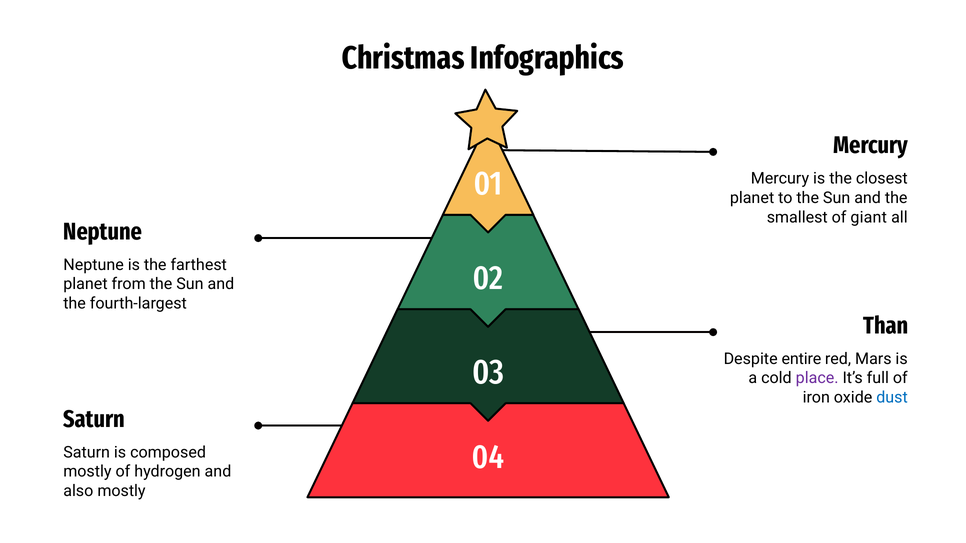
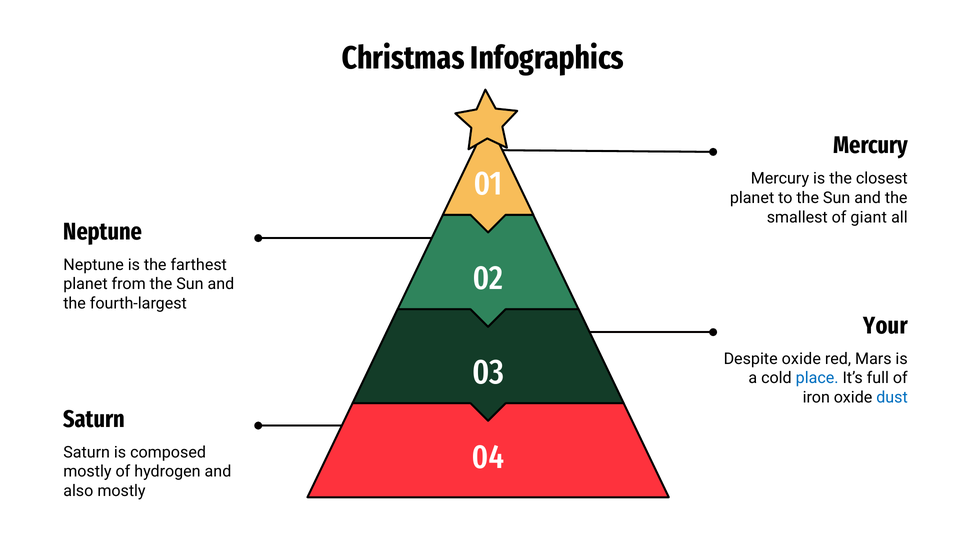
Than: Than -> Your (886, 326)
Despite entire: entire -> oxide (801, 359)
place colour: purple -> blue (817, 378)
